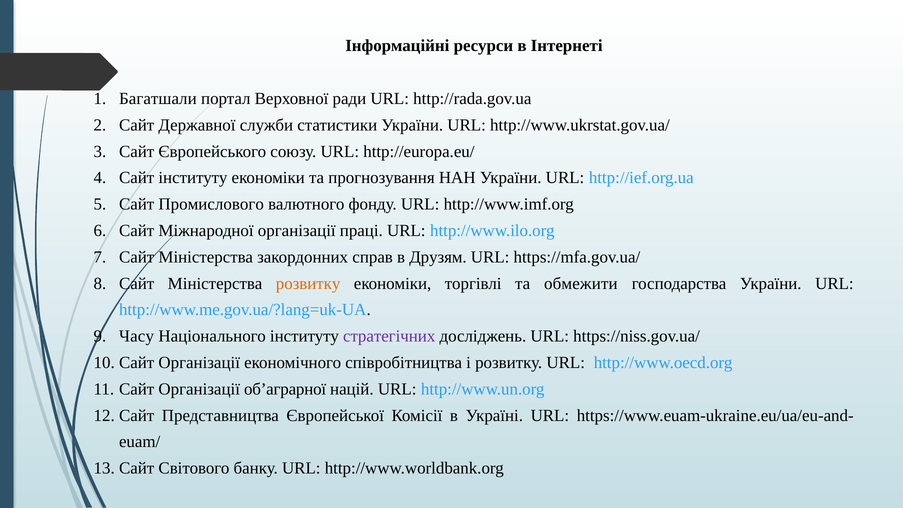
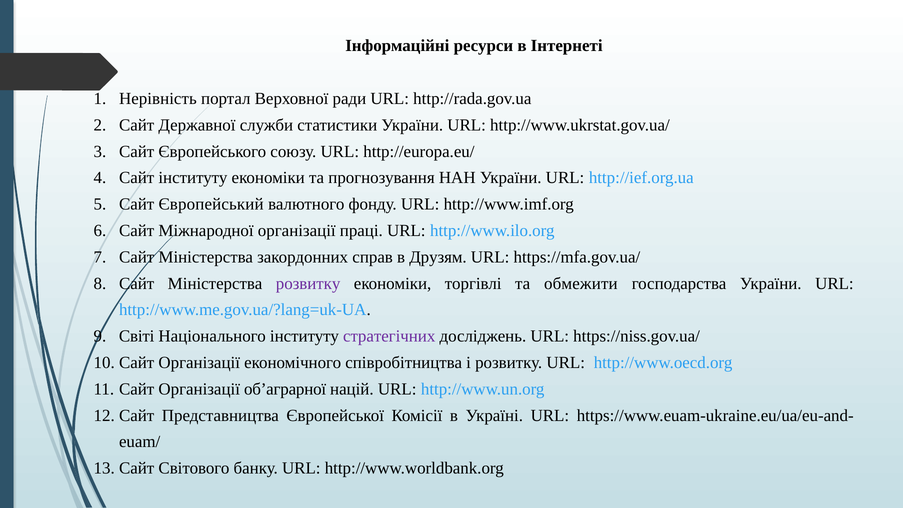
Багатшали: Багатшали -> Нерівність (158, 99)
Промислового: Промислового -> Європейський (211, 204)
розвитку colour: orange -> purple (308, 283)
Часу: Часу -> Світі (137, 336)
